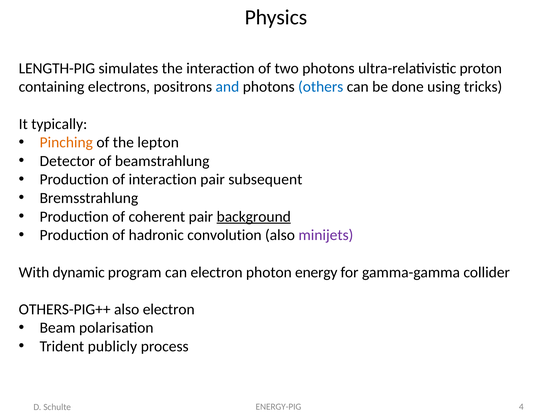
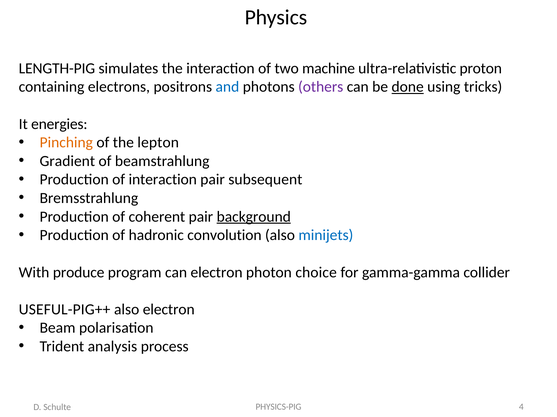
two photons: photons -> machine (329, 68)
others colour: blue -> purple (321, 87)
done underline: none -> present (408, 87)
typically: typically -> energies (59, 124)
Detector: Detector -> Gradient (67, 161)
minijets colour: purple -> blue (326, 236)
dynamic: dynamic -> produce (79, 273)
energy: energy -> choice (316, 273)
OTHERS-PIG++: OTHERS-PIG++ -> USEFUL-PIG++ (65, 310)
publicly: publicly -> analysis (112, 347)
ENERGY-PIG: ENERGY-PIG -> PHYSICS-PIG (278, 408)
